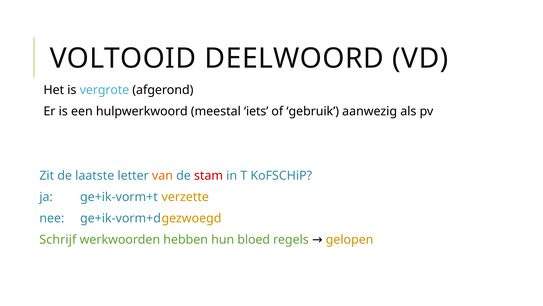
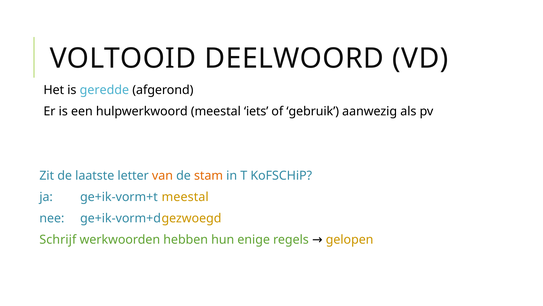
vergrote: vergrote -> geredde (104, 90)
stam colour: red -> orange (209, 175)
ge+ik-vorm+t verzette: verzette -> meestal (185, 197)
bloed: bloed -> enige (254, 239)
